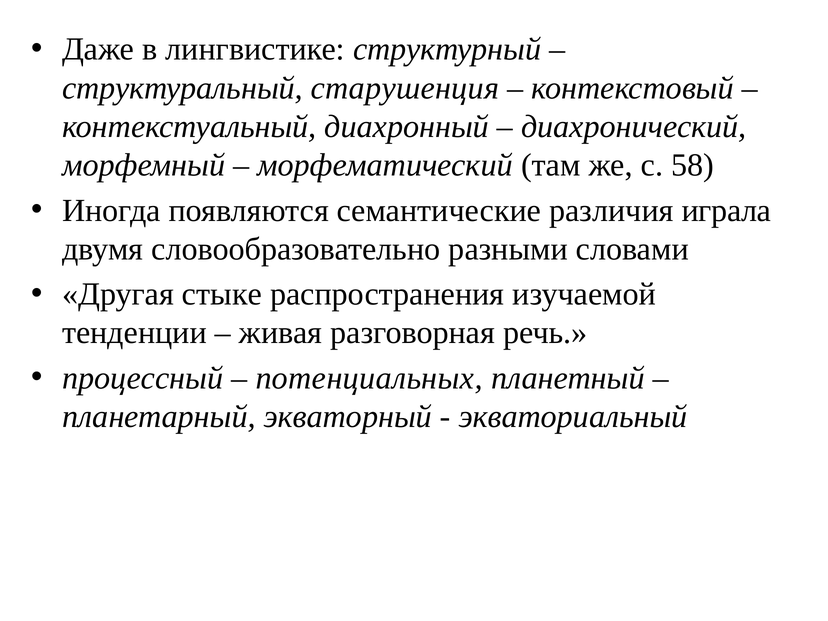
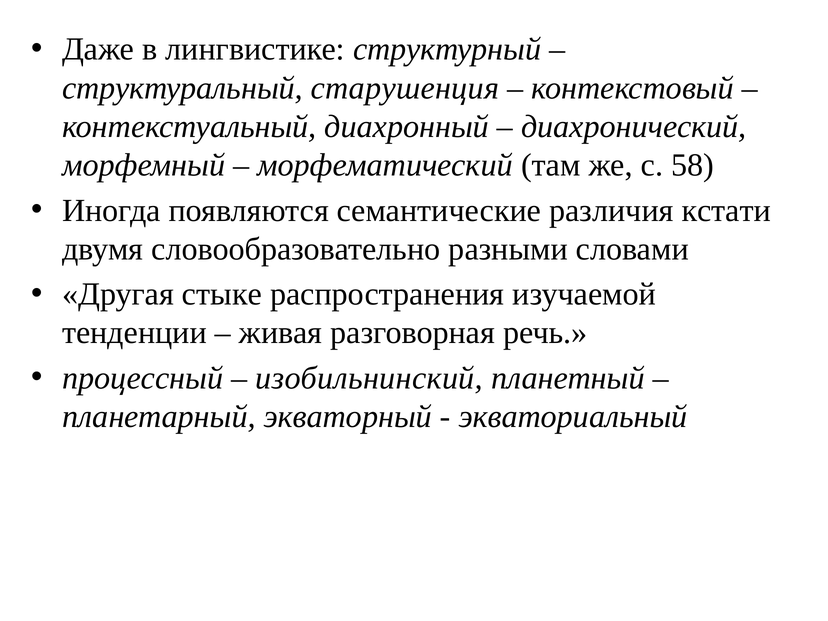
играла: играла -> кстати (726, 210)
потенциальных: потенциальных -> изобильнинский (369, 378)
